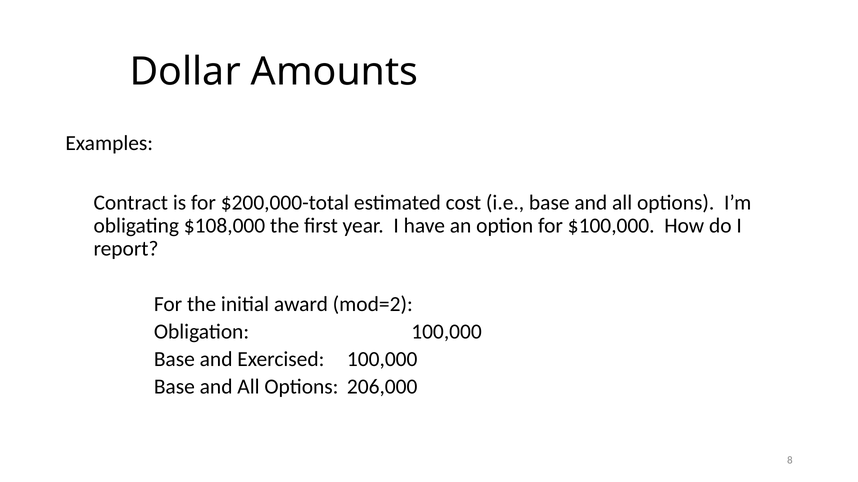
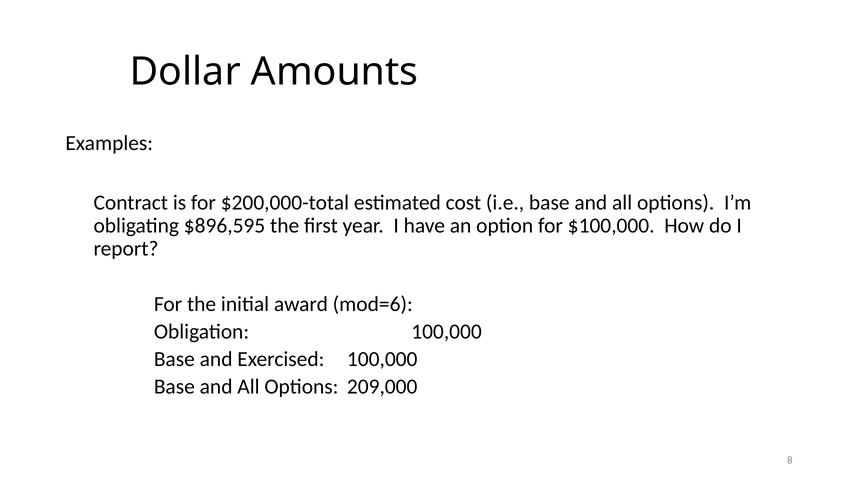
$108,000: $108,000 -> $896,595 (225, 226)
mod=2: mod=2 -> mod=6 (373, 304)
206,000: 206,000 -> 209,000 (382, 387)
